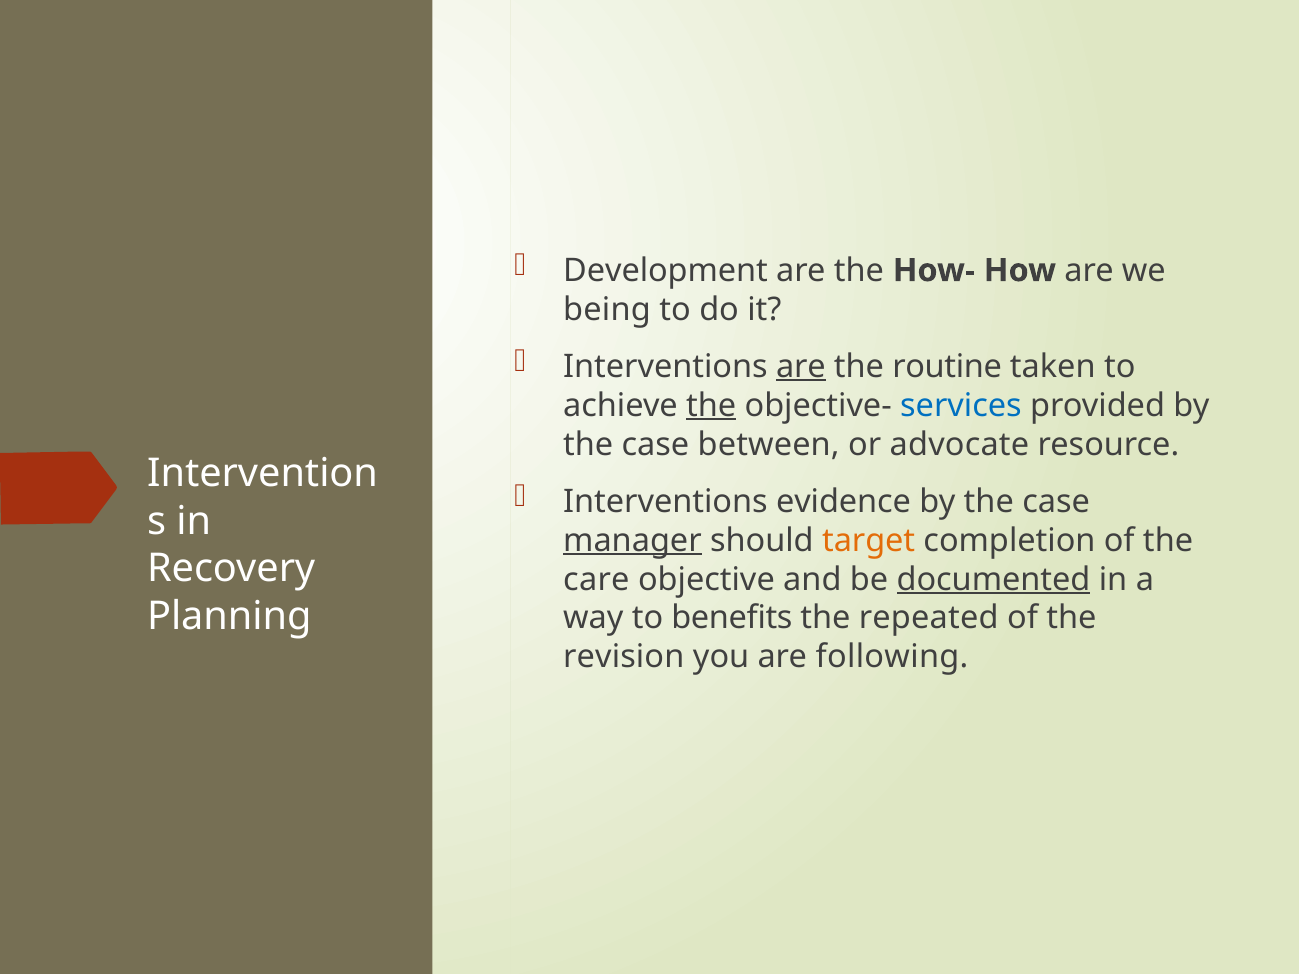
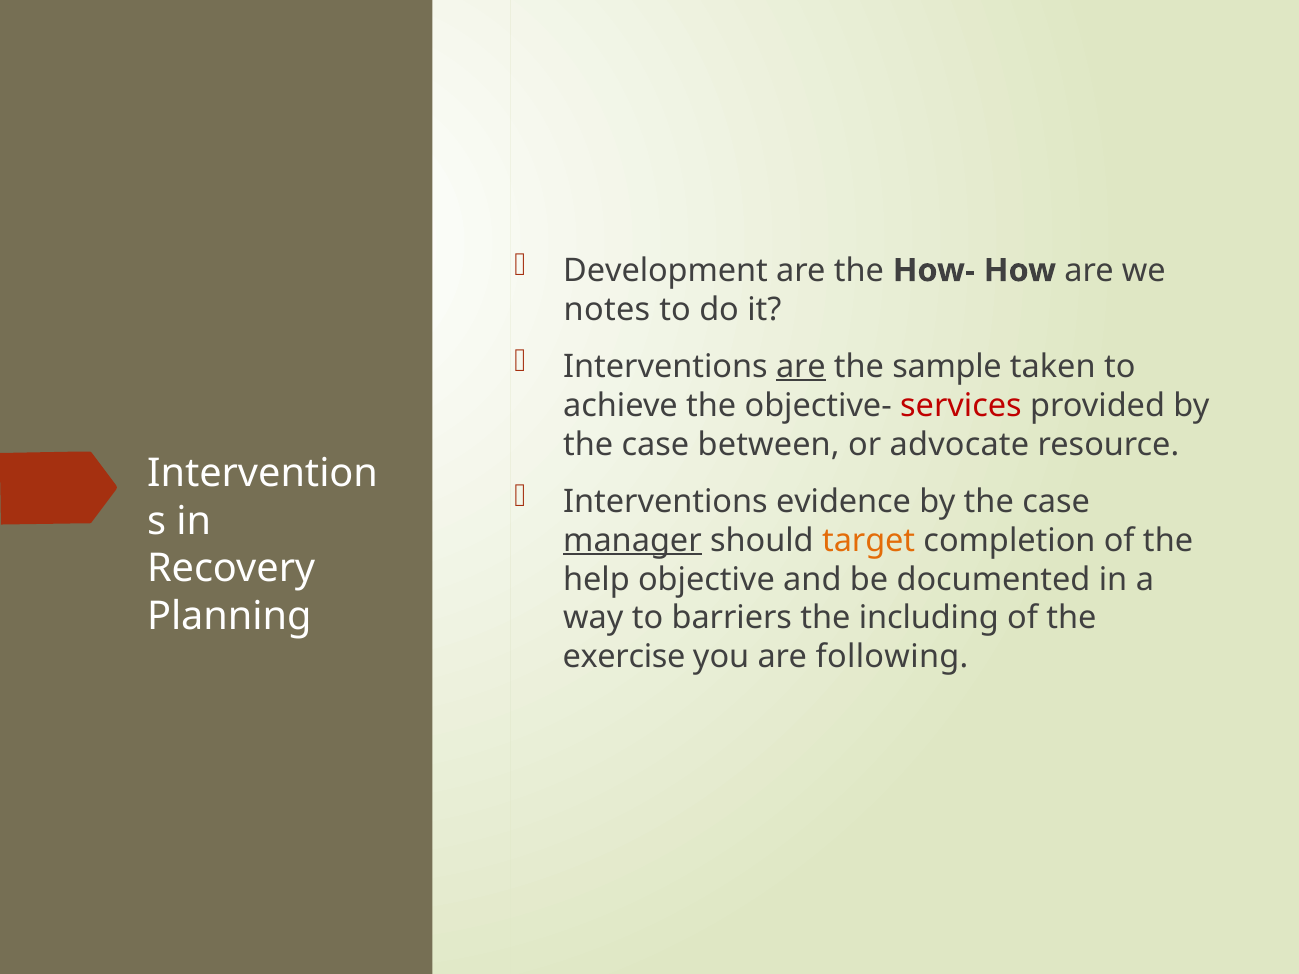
being: being -> notes (607, 310)
routine: routine -> sample (947, 367)
the underline: present -> none (711, 406)
services colour: blue -> red (961, 406)
care: care -> help (596, 579)
documented underline: present -> none (993, 579)
benefits: benefits -> barriers (732, 618)
repeated: repeated -> including (929, 618)
revision: revision -> exercise (624, 657)
